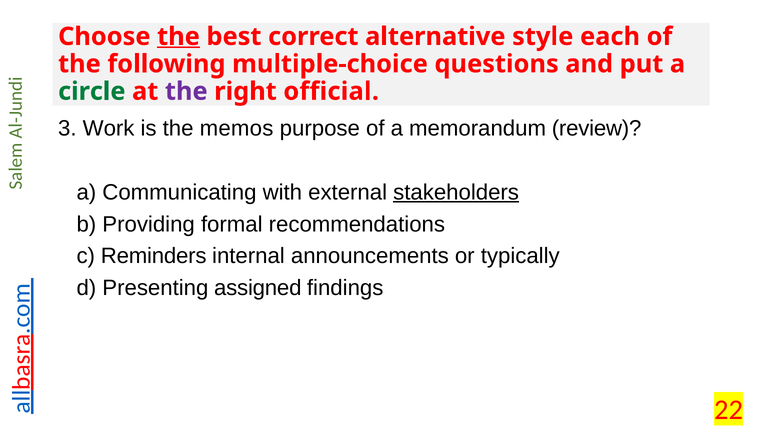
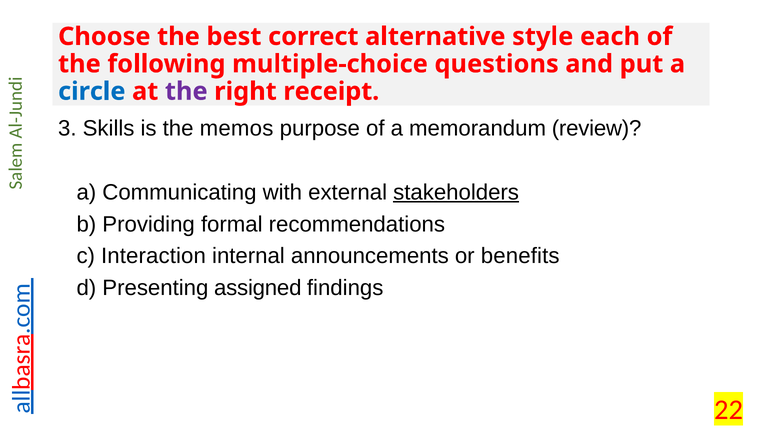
the underline: present -> none (178, 37)
circle colour: green -> blue (92, 92)
official: official -> receipt (331, 92)
Work: Work -> Skills (109, 129)
Reminders: Reminders -> Interaction (153, 256)
typically: typically -> benefits (520, 256)
